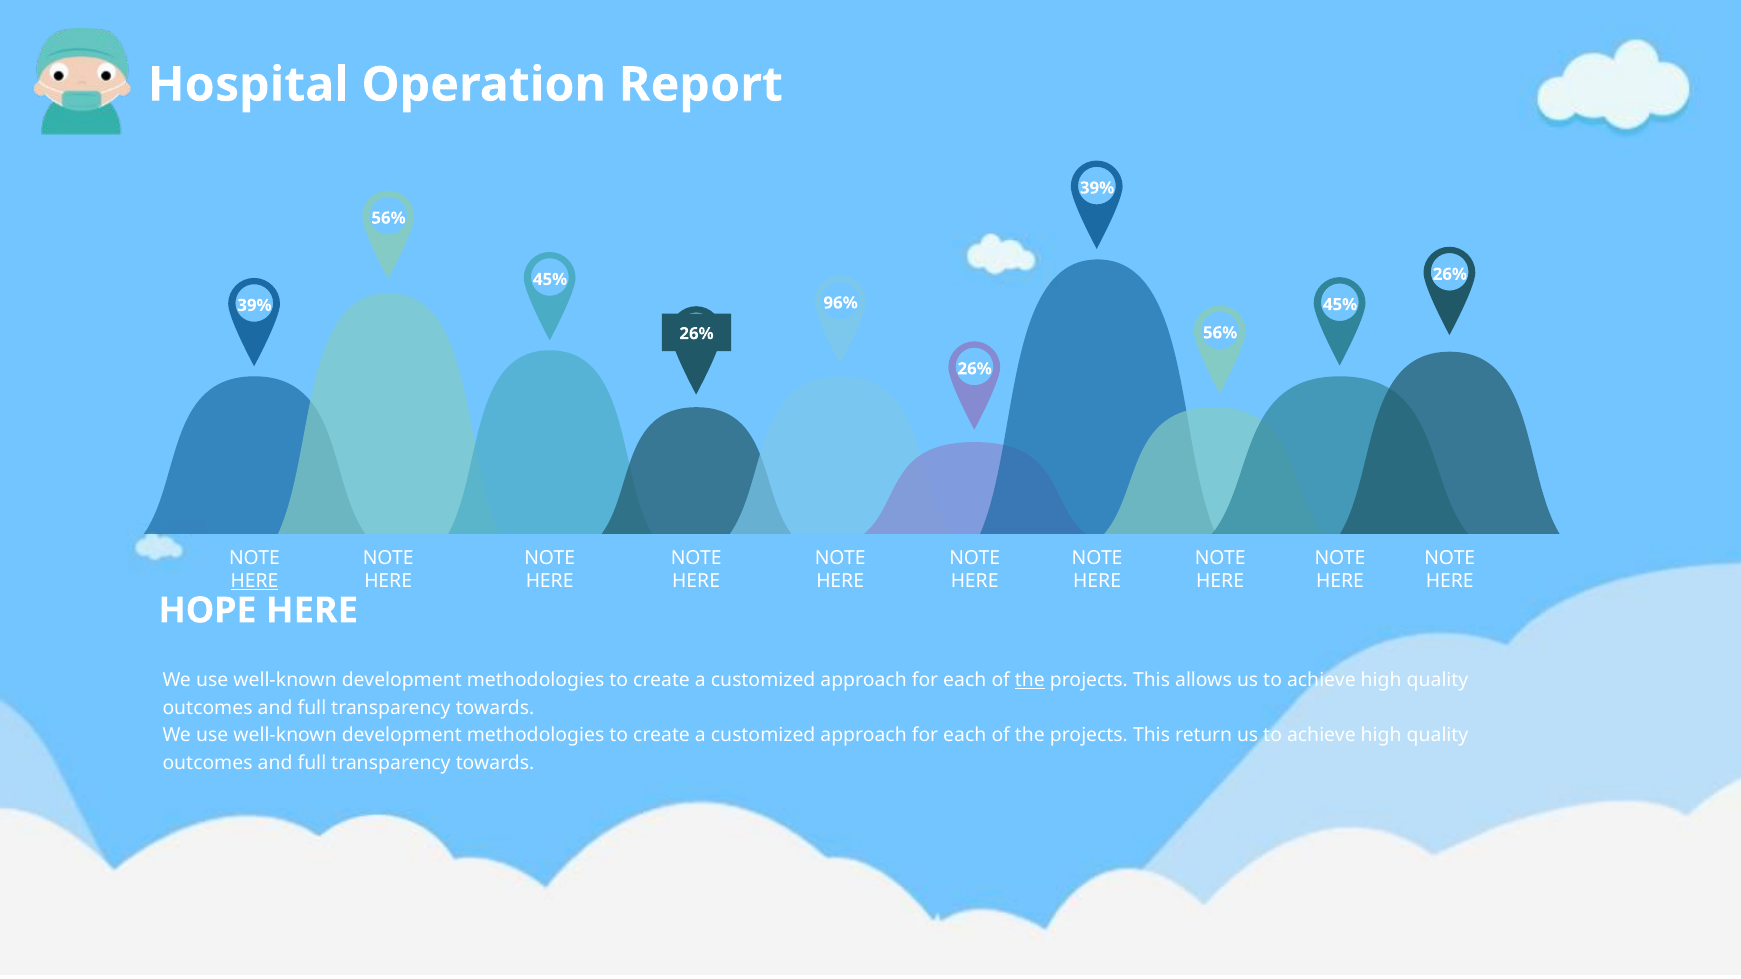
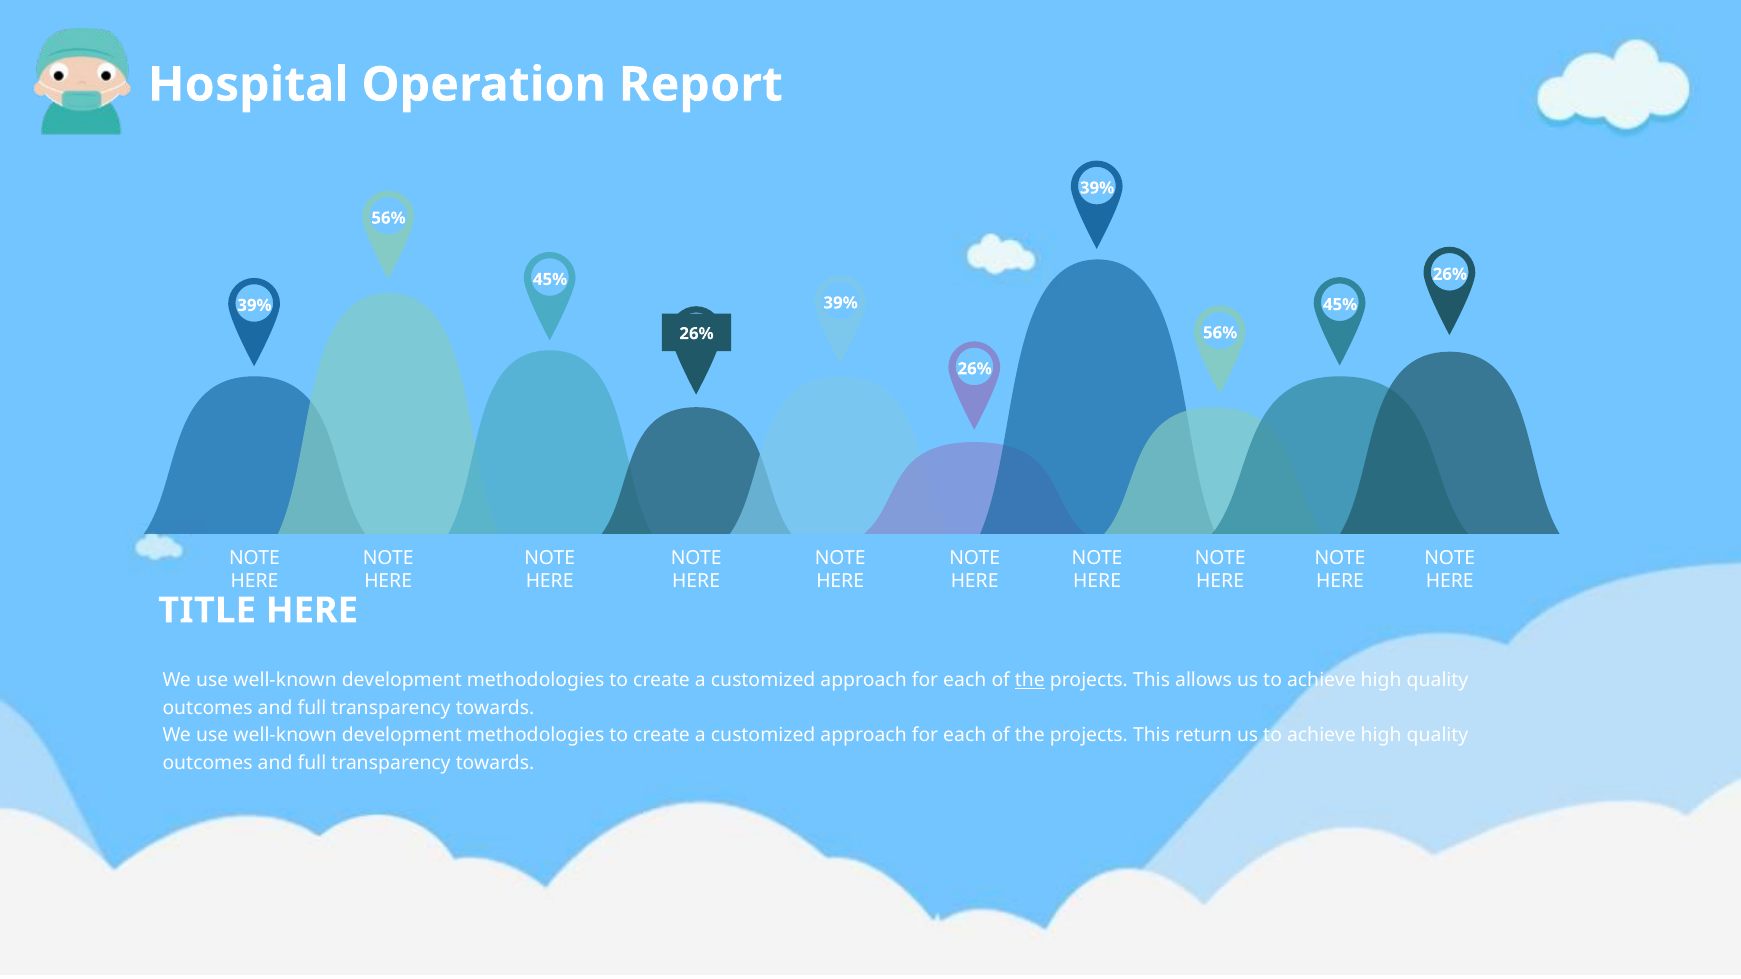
96%: 96% -> 39% (841, 303)
HERE underline: present -> none (254, 581)
HOPE: HOPE -> TITLE (207, 611)
